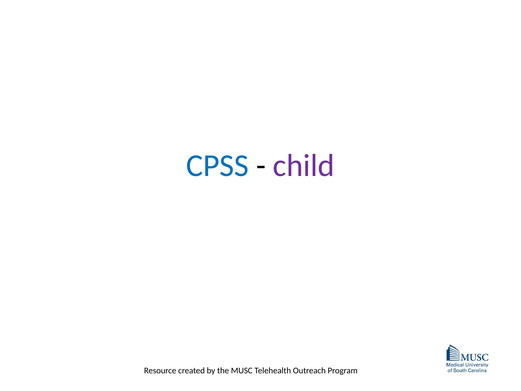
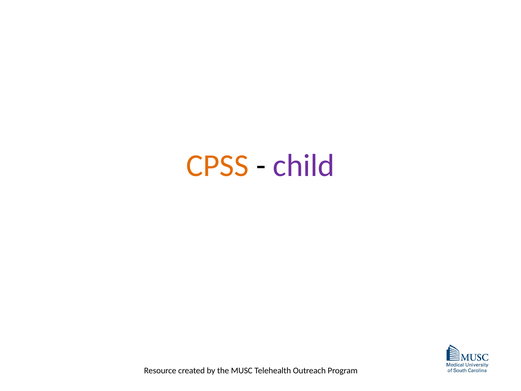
CPSS colour: blue -> orange (218, 165)
